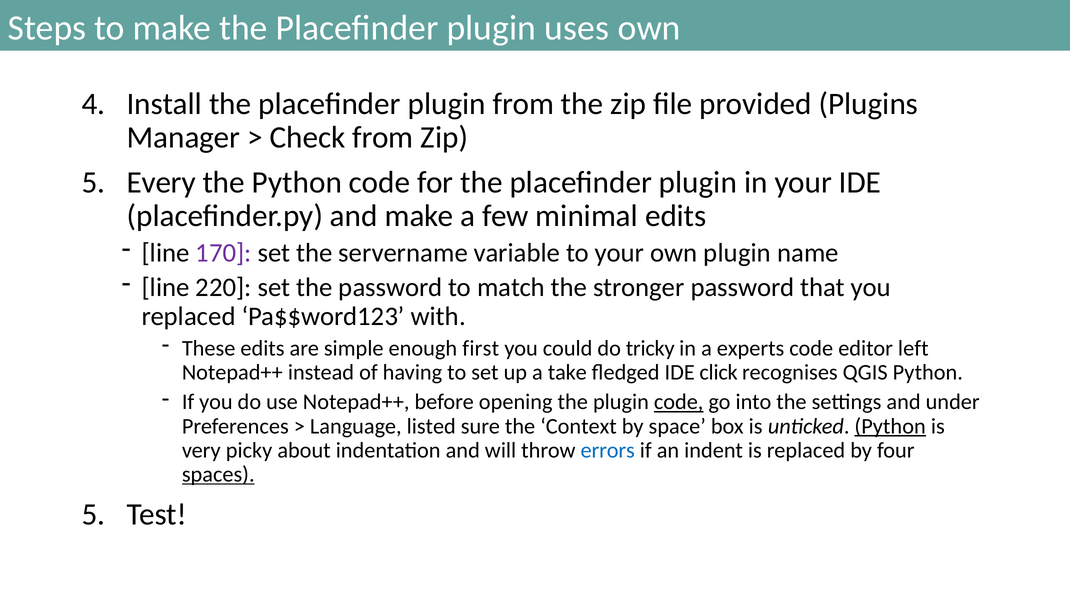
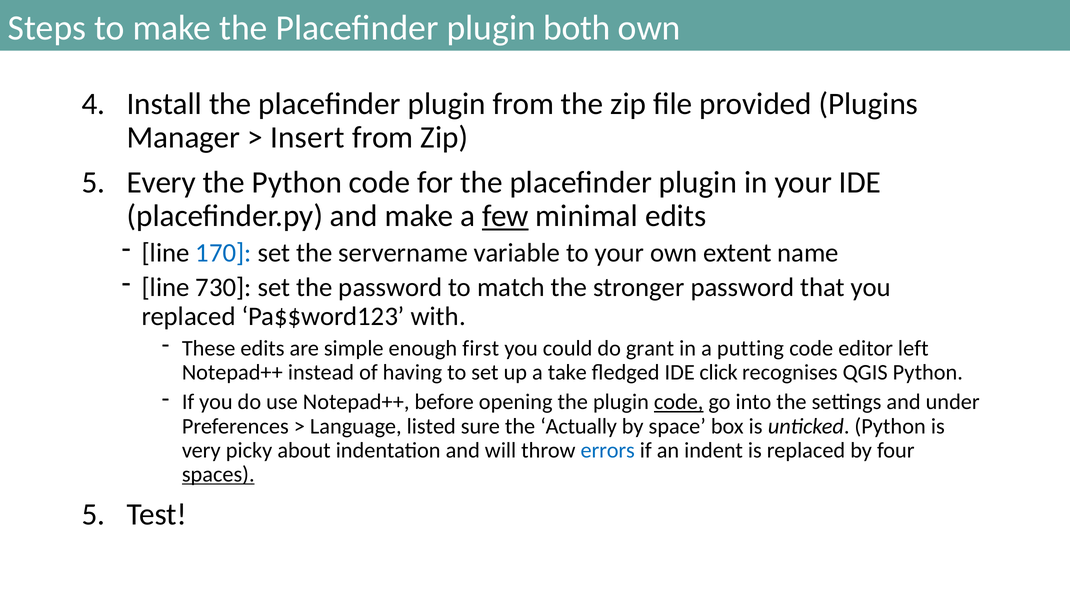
uses: uses -> both (577, 28)
Check: Check -> Insert (307, 137)
few underline: none -> present (505, 216)
170 colour: purple -> blue (224, 253)
own plugin: plugin -> extent (737, 253)
220: 220 -> 730 (224, 287)
tricky: tricky -> grant (650, 348)
experts: experts -> putting (750, 348)
Context: Context -> Actually (579, 426)
Python underline: present -> none (890, 426)
